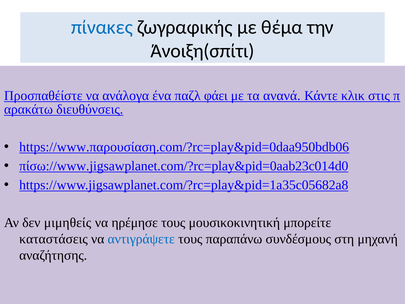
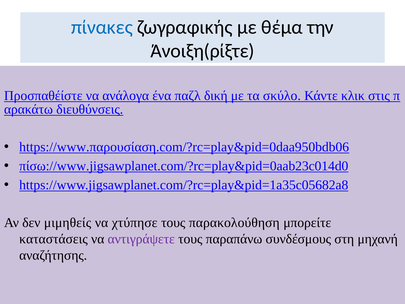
Άνοιξη(σπίτι: Άνοιξη(σπίτι -> Άνοιξη(ρίξτε (202, 51)
φάει: φάει -> δική (216, 96)
ανανά: ανανά -> σκύλο (282, 96)
ηρέμησε: ηρέμησε -> χτύπησε (135, 223)
μουσικοκινητική: μουσικοκινητική -> παρακολούθηση (234, 223)
αντιγράψετε colour: blue -> purple (141, 239)
